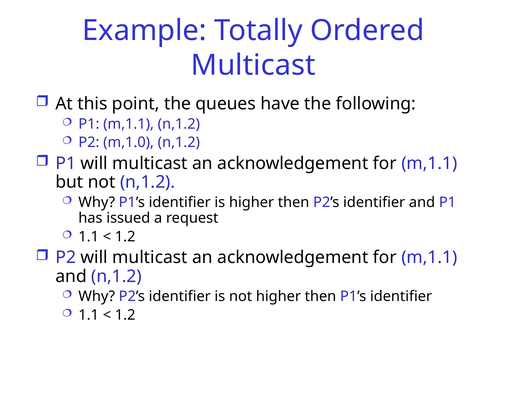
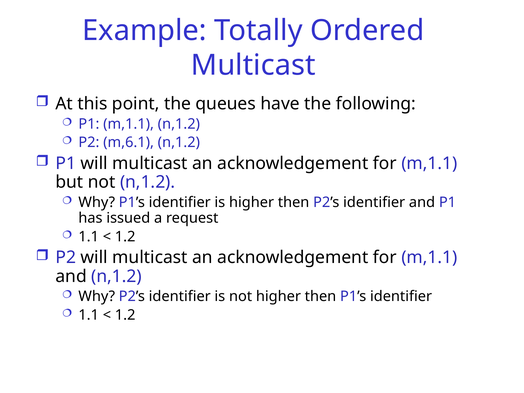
m,1.0: m,1.0 -> m,6.1 (129, 142)
